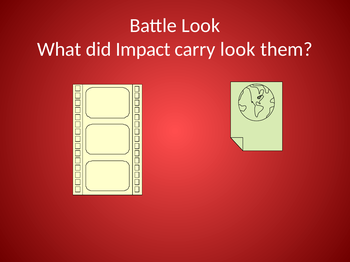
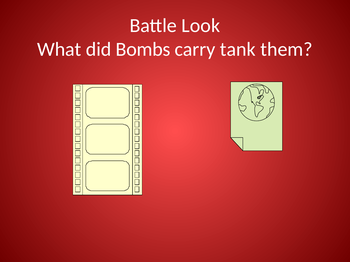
Impact: Impact -> Bombs (143, 50)
carry look: look -> tank (238, 50)
